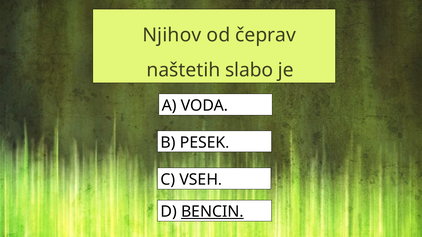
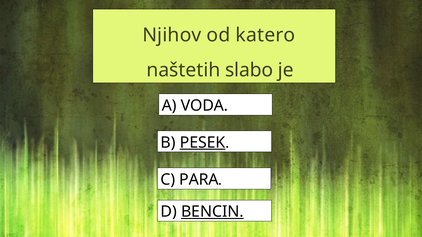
čeprav: čeprav -> katero (265, 35)
PESEK underline: none -> present (203, 143)
VSEH: VSEH -> PARA (199, 180)
